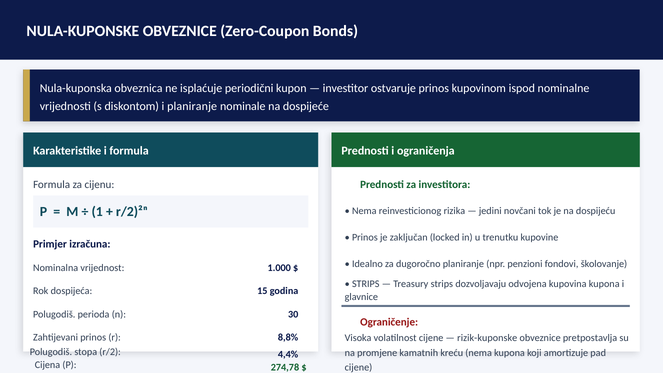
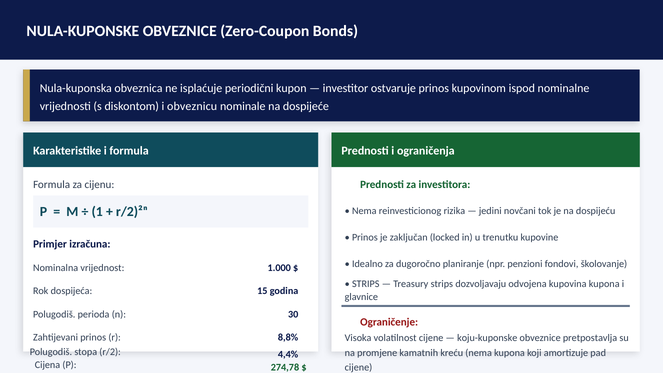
i planiranje: planiranje -> obveznicu (192, 106)
rizik-kuponske: rizik-kuponske -> koju-kuponske (487, 338)
